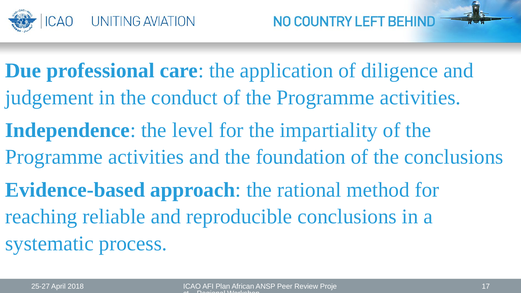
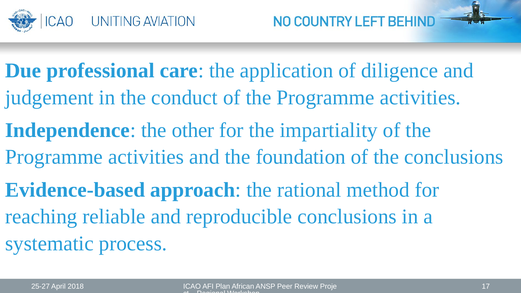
level: level -> other (193, 130)
